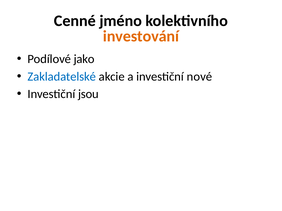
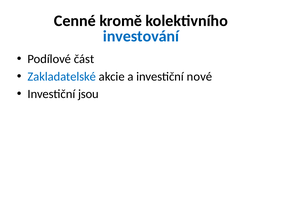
jméno: jméno -> kromě (121, 21)
investování colour: orange -> blue (141, 36)
jako: jako -> část (84, 59)
